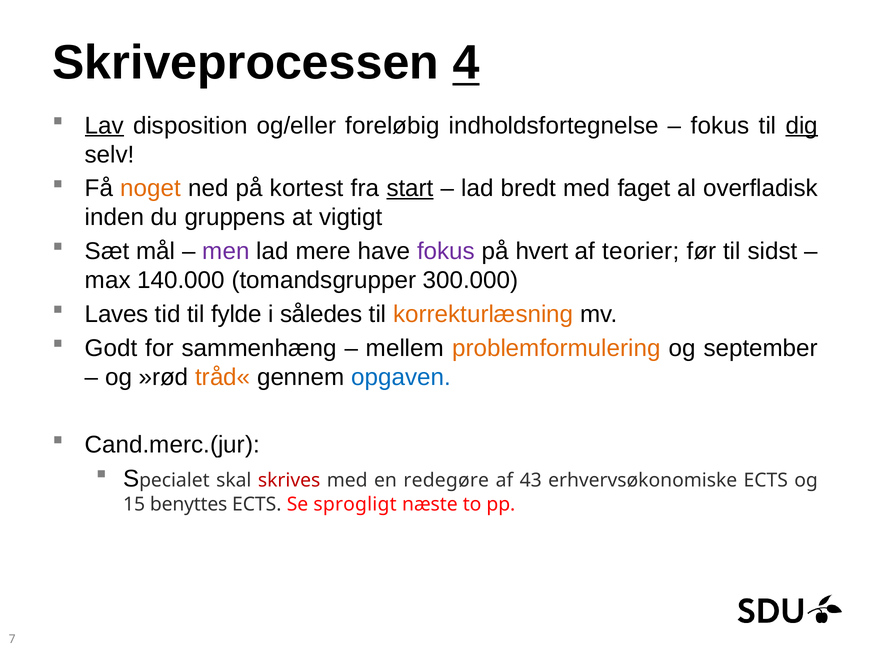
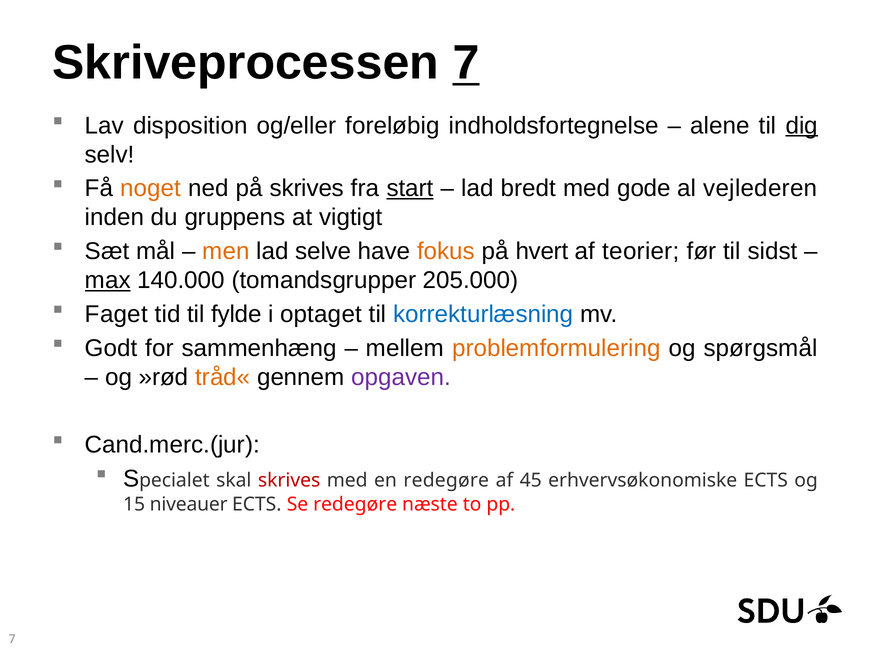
Skriveprocessen 4: 4 -> 7 (466, 63)
Lav underline: present -> none (104, 126)
fokus: fokus -> alene (720, 126)
på kortest: kortest -> skrives (307, 188)
faget: faget -> gode (644, 188)
overfladisk: overfladisk -> vejlederen (760, 188)
men colour: purple -> orange (226, 251)
mere: mere -> selve (323, 251)
fokus colour: purple -> orange (446, 251)
max underline: none -> present (108, 280)
300.000: 300.000 -> 205.000 (471, 280)
Laves: Laves -> Faget (116, 314)
således: således -> optaget (321, 314)
korrekturlæsning colour: orange -> blue (483, 314)
september: september -> spørgsmål (761, 348)
opgaven colour: blue -> purple (401, 377)
43: 43 -> 45 (531, 481)
benyttes: benyttes -> niveauer (189, 505)
Se sprogligt: sprogligt -> redegøre (355, 505)
